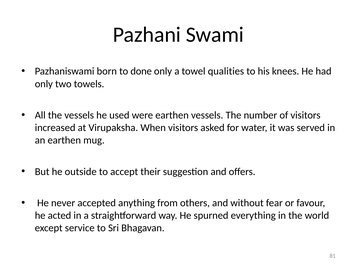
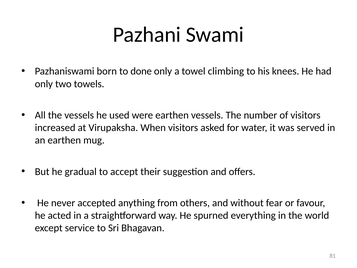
qualities: qualities -> climbing (226, 71)
outside: outside -> gradual (81, 171)
